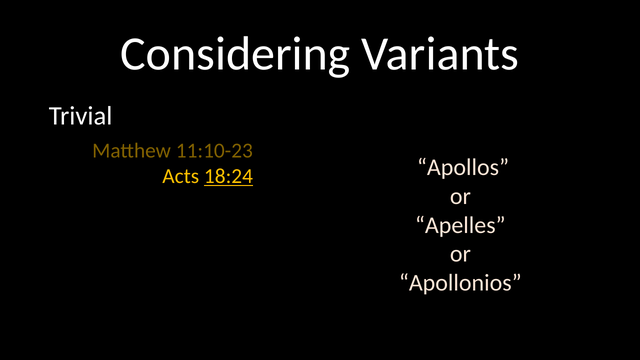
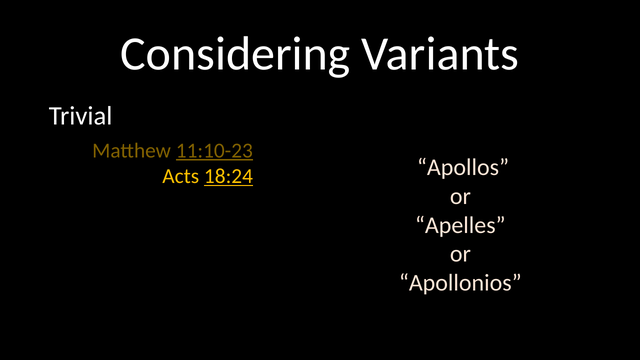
11:10-23 underline: none -> present (214, 151)
